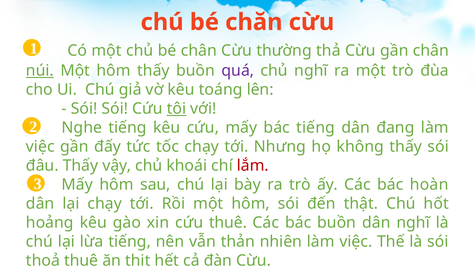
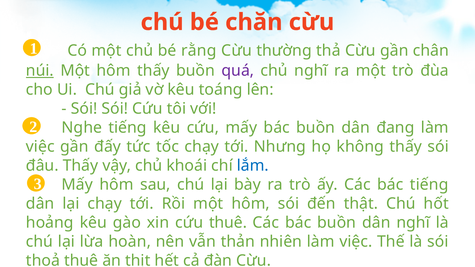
bé chân: chân -> rằng (199, 51)
tôi underline: present -> none (177, 109)
mấy bác tiếng: tiếng -> buồn (316, 128)
lắm colour: red -> blue (253, 166)
bác hoàn: hoàn -> tiếng (429, 185)
lừa tiếng: tiếng -> hoàn (130, 242)
